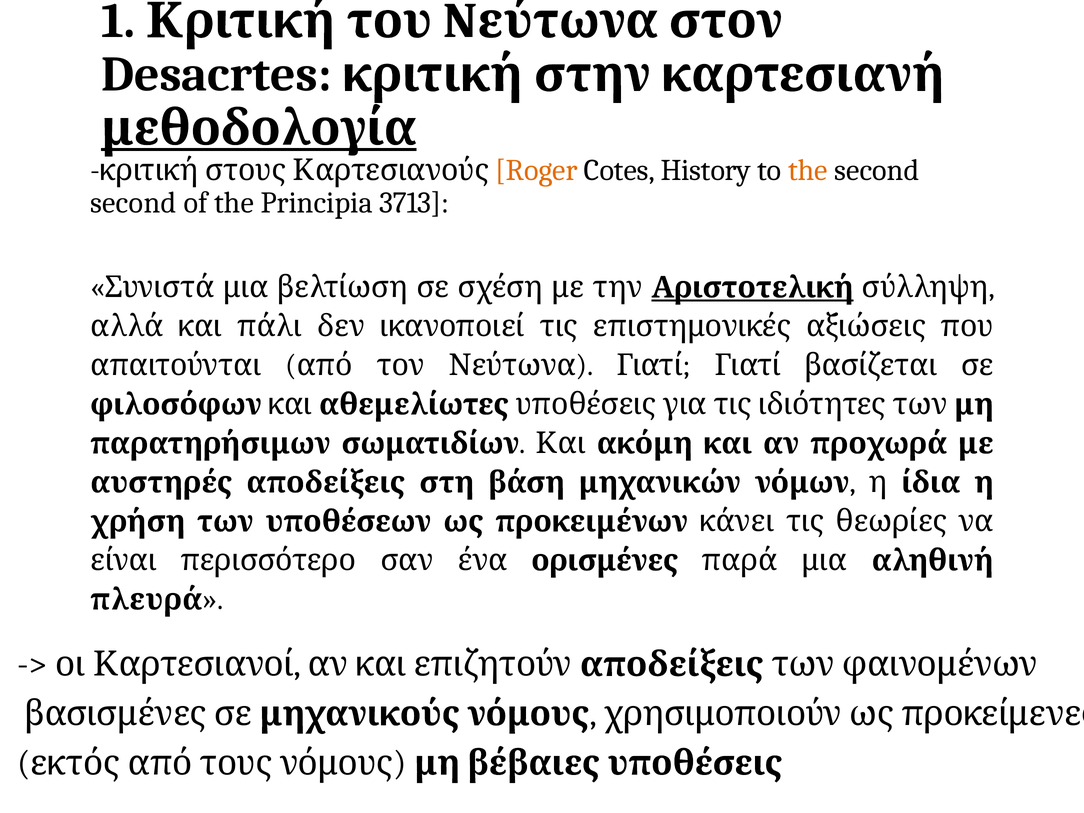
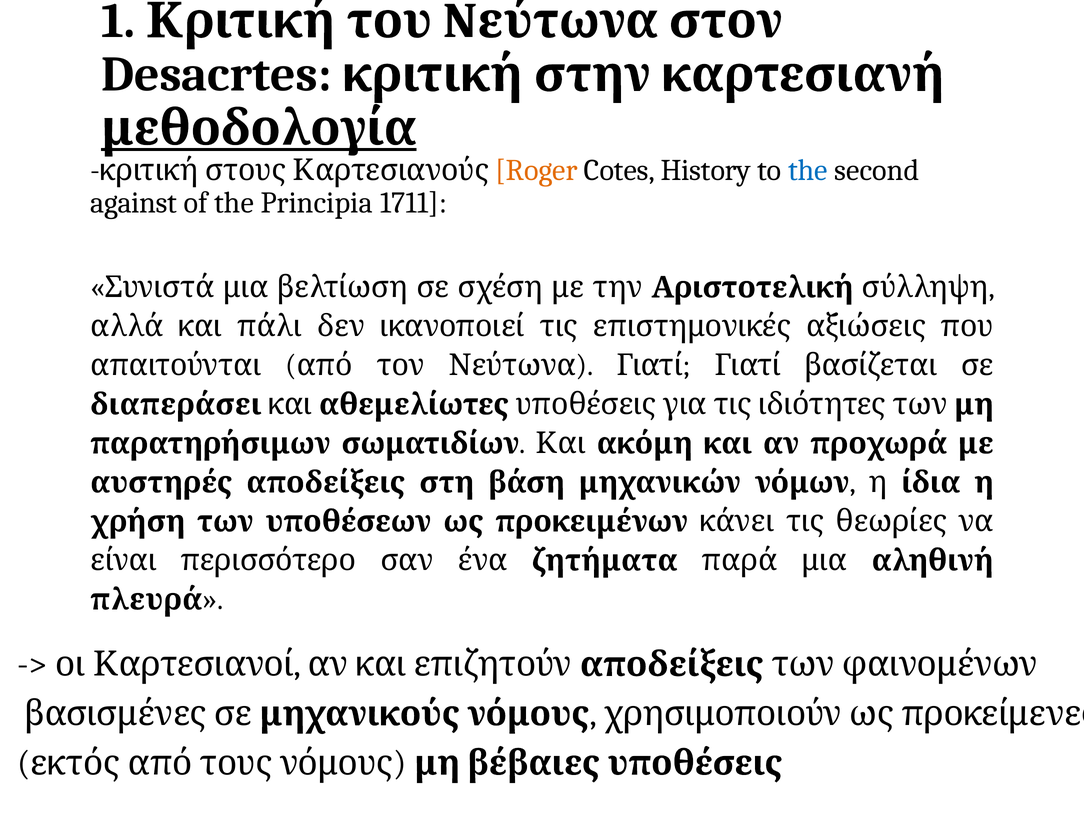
the colour: orange -> blue (808, 170)
second: second -> against (134, 203)
3713: 3713 -> 1711 (414, 203)
Αριστοτελική underline: present -> none (753, 287)
φιλοσόφων: φιλοσόφων -> διαπεράσει (176, 404)
ορισμένες: ορισμένες -> ζητήματα (605, 561)
